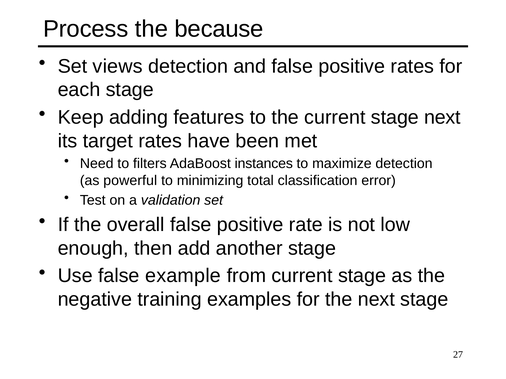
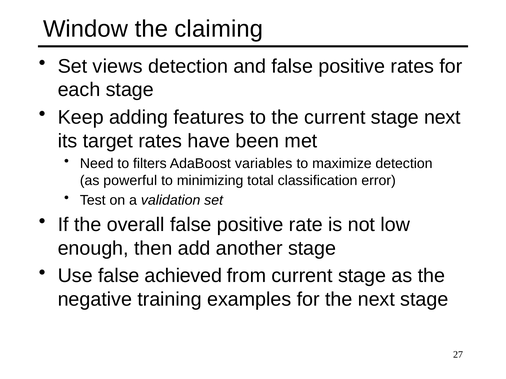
Process: Process -> Window (86, 29)
because: because -> claiming (219, 29)
instances: instances -> variables (264, 164)
example: example -> achieved (183, 276)
